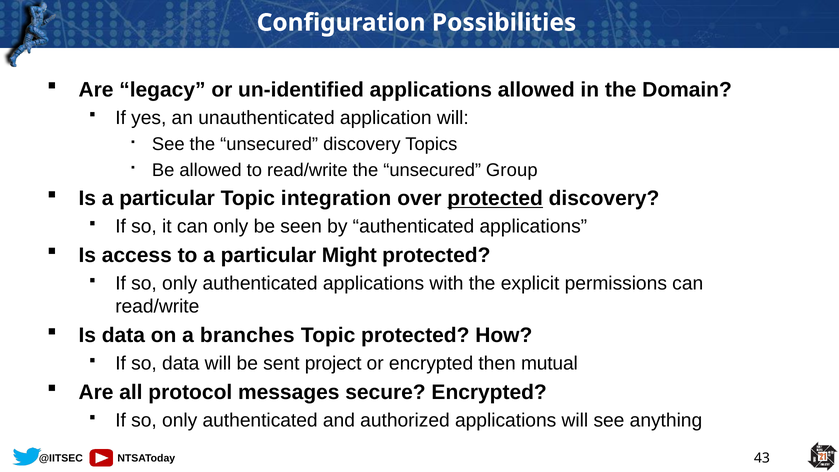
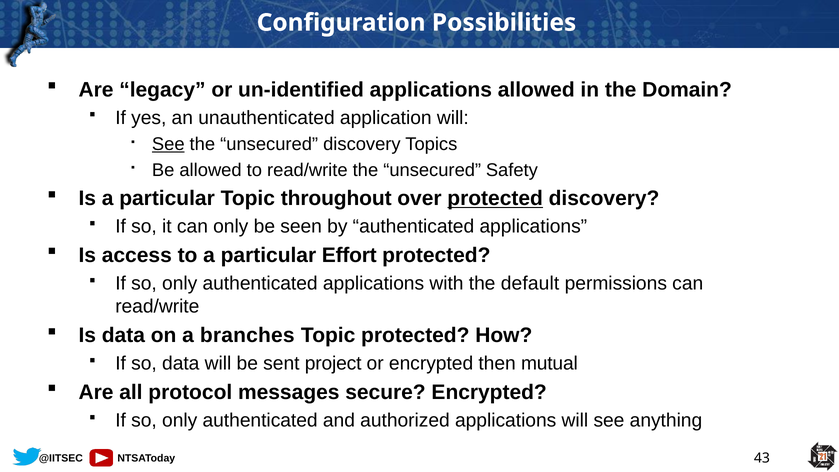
See underline: none -> present (168, 144)
Group: Group -> Safety (512, 170)
integration: integration -> throughout (336, 198)
Might: Might -> Effort (349, 255)
explicit: explicit -> default (530, 284)
